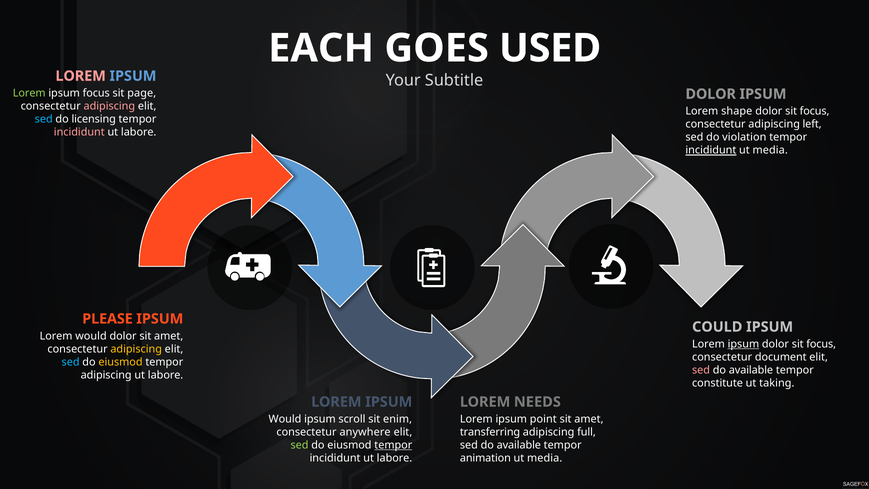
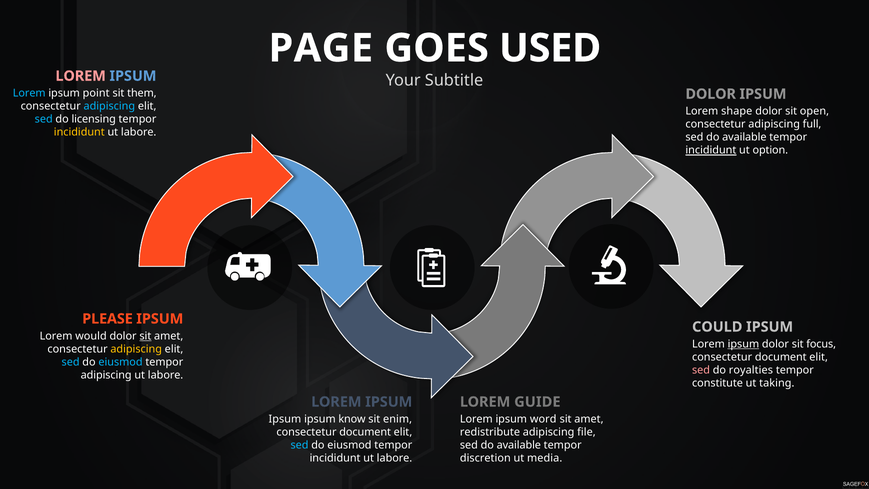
EACH: EACH -> PAGE (321, 48)
Lorem colour: light green -> light blue (29, 93)
ipsum focus: focus -> point (96, 93)
page: page -> them (142, 93)
adipiscing colour: pink -> light blue (109, 106)
focus: focus -> open (814, 111)
left: left -> full (812, 124)
incididunt colour: pink -> yellow (79, 132)
violation: violation -> available (744, 137)
media: media -> option (770, 150)
sit underline: none -> present (145, 336)
eiusmod colour: yellow -> light blue (120, 362)
available: available -> royalties (751, 370)
NEEDS: NEEDS -> GUIDE (537, 402)
Would: Would -> Ipsum (285, 419)
scroll: scroll -> know (352, 419)
point: point -> word (543, 419)
anywhere: anywhere -> document (365, 432)
transferring: transferring -> redistribute (490, 432)
full: full -> file (586, 432)
sed colour: light green -> light blue (300, 445)
tempor underline: present -> none (393, 445)
animation: animation -> discretion (485, 458)
